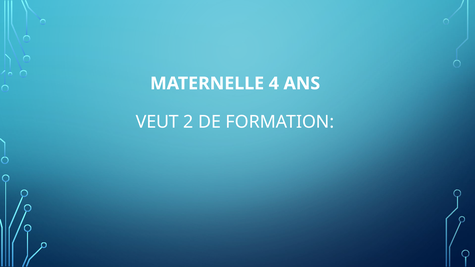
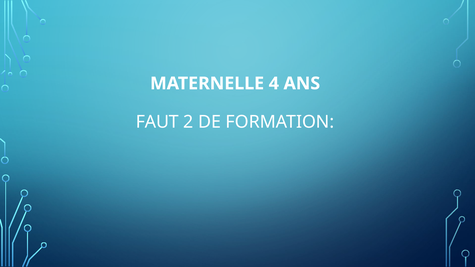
VEUT: VEUT -> FAUT (157, 122)
